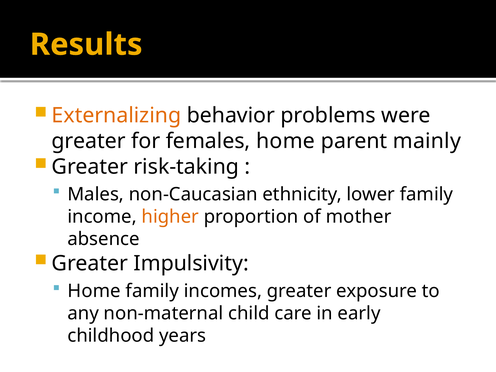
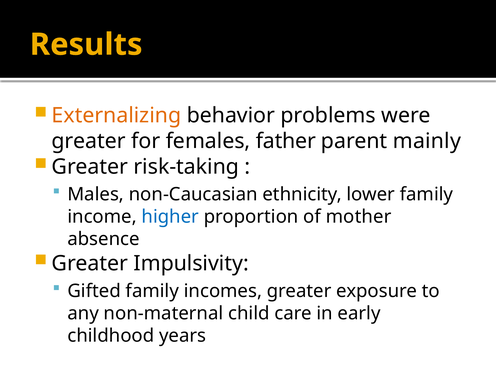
females home: home -> father (286, 141)
higher colour: orange -> blue (170, 217)
Home: Home -> Gifted (94, 291)
